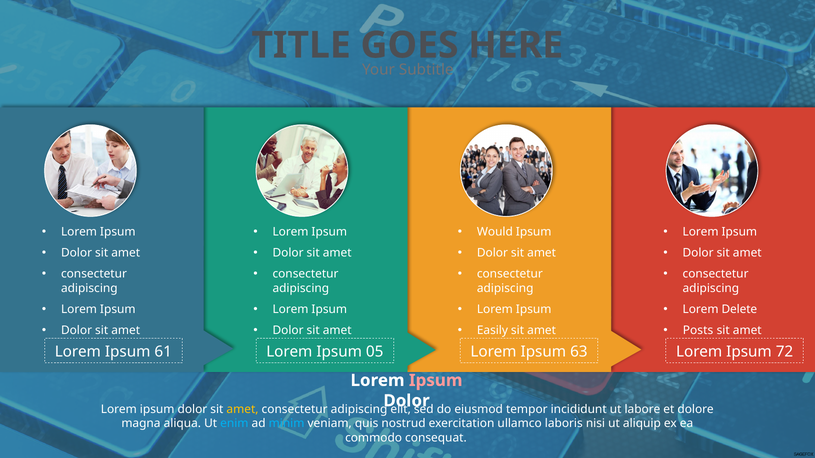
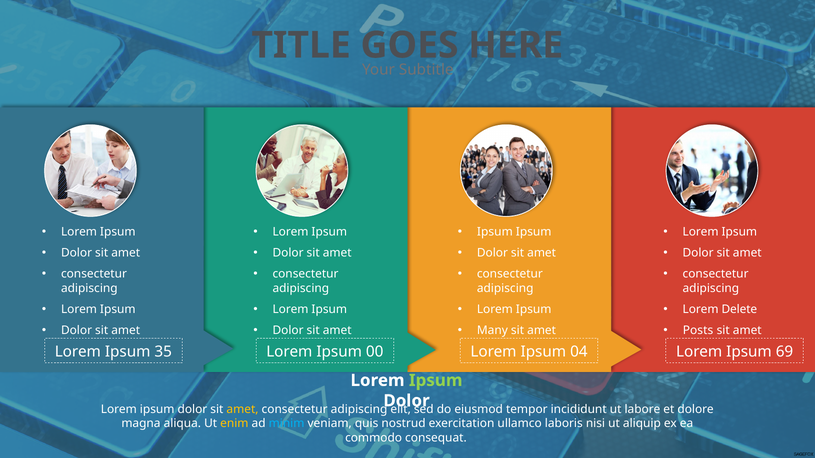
Would: Would -> Ipsum (495, 232)
Easily: Easily -> Many (492, 331)
61: 61 -> 35 (163, 352)
05: 05 -> 00 (375, 352)
63: 63 -> 04 (579, 352)
72: 72 -> 69 (785, 352)
Ipsum colour: pink -> light green (436, 381)
enim colour: light blue -> yellow (234, 424)
